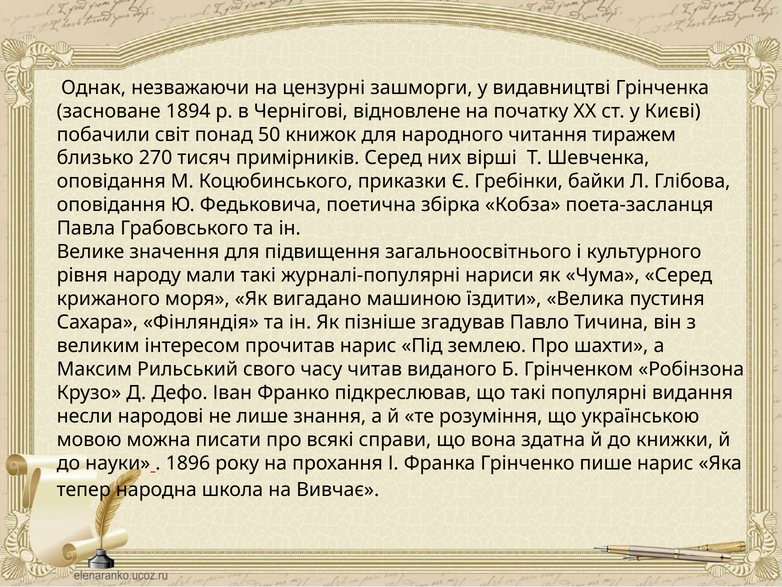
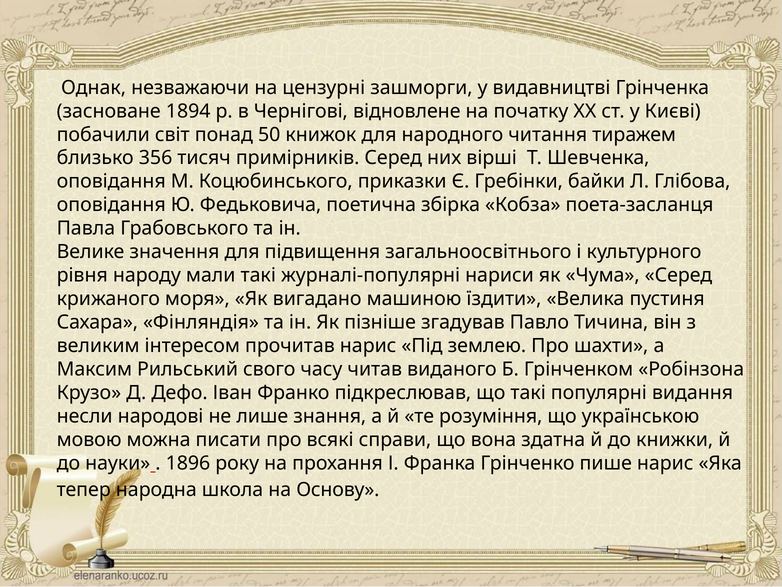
270: 270 -> 356 (156, 158)
Вивчає: Вивчає -> Основу (338, 489)
